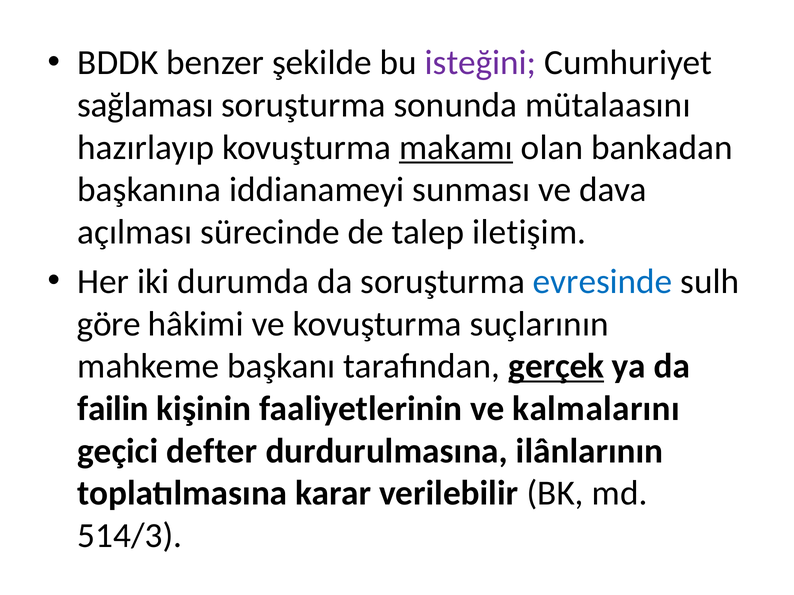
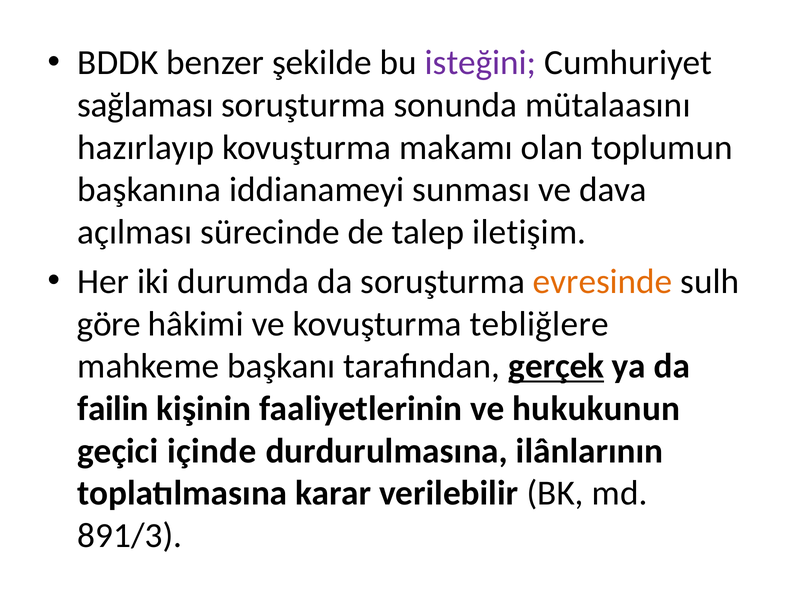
makamı underline: present -> none (456, 148)
bankadan: bankadan -> toplumun (662, 148)
evresinde colour: blue -> orange (603, 282)
suçlarının: suçlarının -> tebliğlere (539, 324)
kalmalarını: kalmalarını -> hukukunun (596, 409)
defter: defter -> içinde (212, 451)
514/3: 514/3 -> 891/3 (130, 536)
